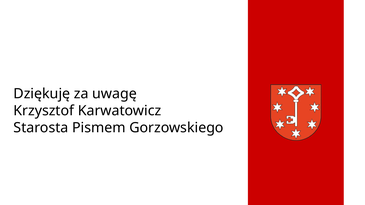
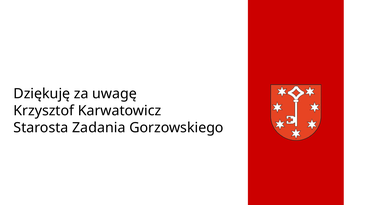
Pismem: Pismem -> Zadania (99, 128)
